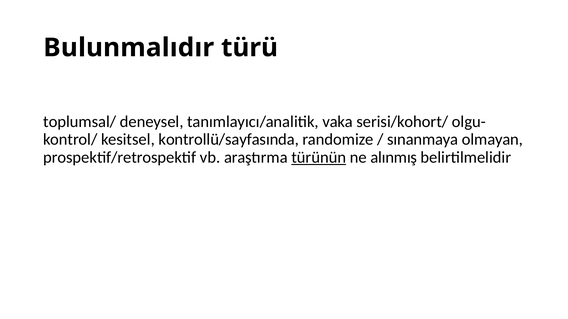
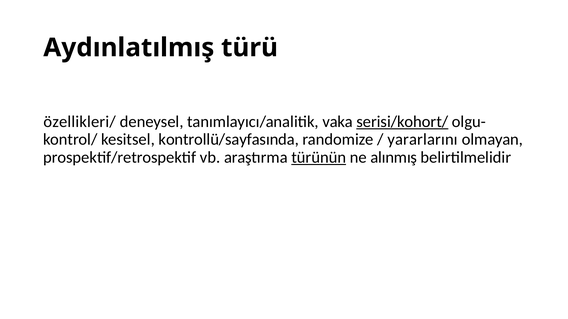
Bulunmalıdır: Bulunmalıdır -> Aydınlatılmış (129, 48)
toplumsal/: toplumsal/ -> özellikleri/ (80, 122)
serisi/kohort/ underline: none -> present (402, 122)
sınanmaya: sınanmaya -> yararlarını (423, 140)
